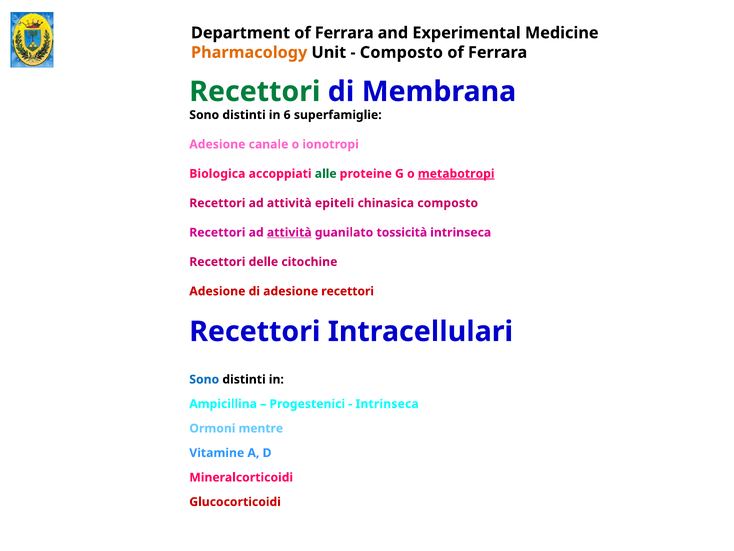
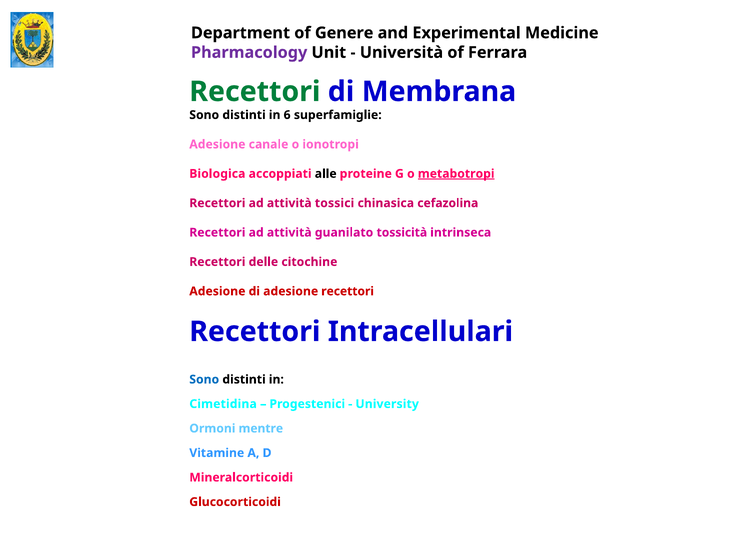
Department of Ferrara: Ferrara -> Genere (344, 33)
Pharmacology colour: orange -> purple (249, 52)
Composto: Composto -> Università (401, 52)
alle colour: green -> black (326, 174)
epiteli: epiteli -> tossici (335, 203)
chinasica composto: composto -> cefazolina (448, 203)
attività underline: present -> none (289, 232)
Ampicillina: Ampicillina -> Cimetidina (223, 404)
Intrinseca: Intrinseca -> University (387, 404)
